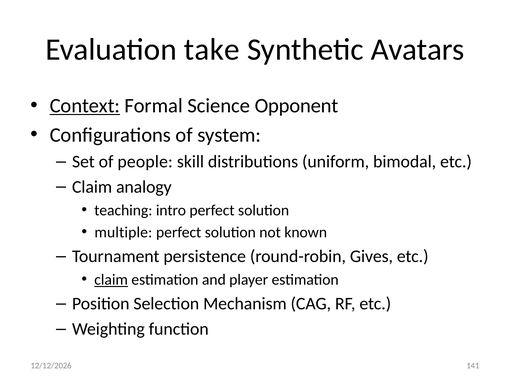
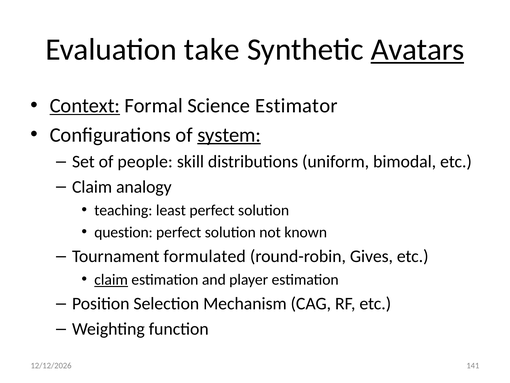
Avatars underline: none -> present (418, 49)
Opponent: Opponent -> Estimator (296, 106)
system underline: none -> present (229, 135)
intro: intro -> least (171, 210)
multiple: multiple -> question (124, 232)
persistence: persistence -> formulated (205, 256)
